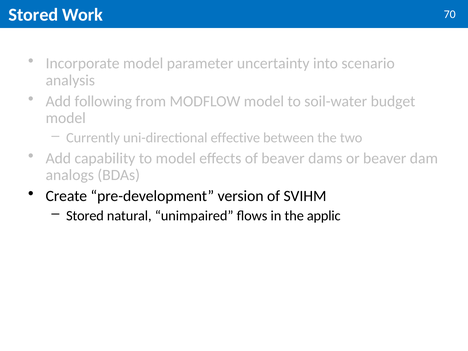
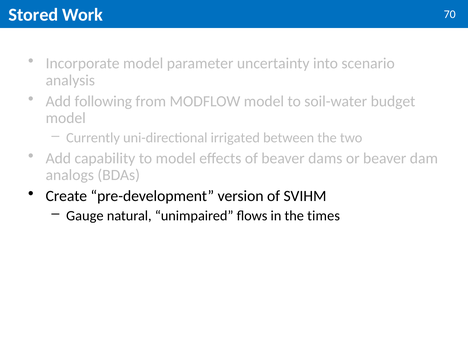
effective: effective -> irrigated (235, 138)
Stored: Stored -> Gauge (85, 216)
applic: applic -> times (324, 216)
